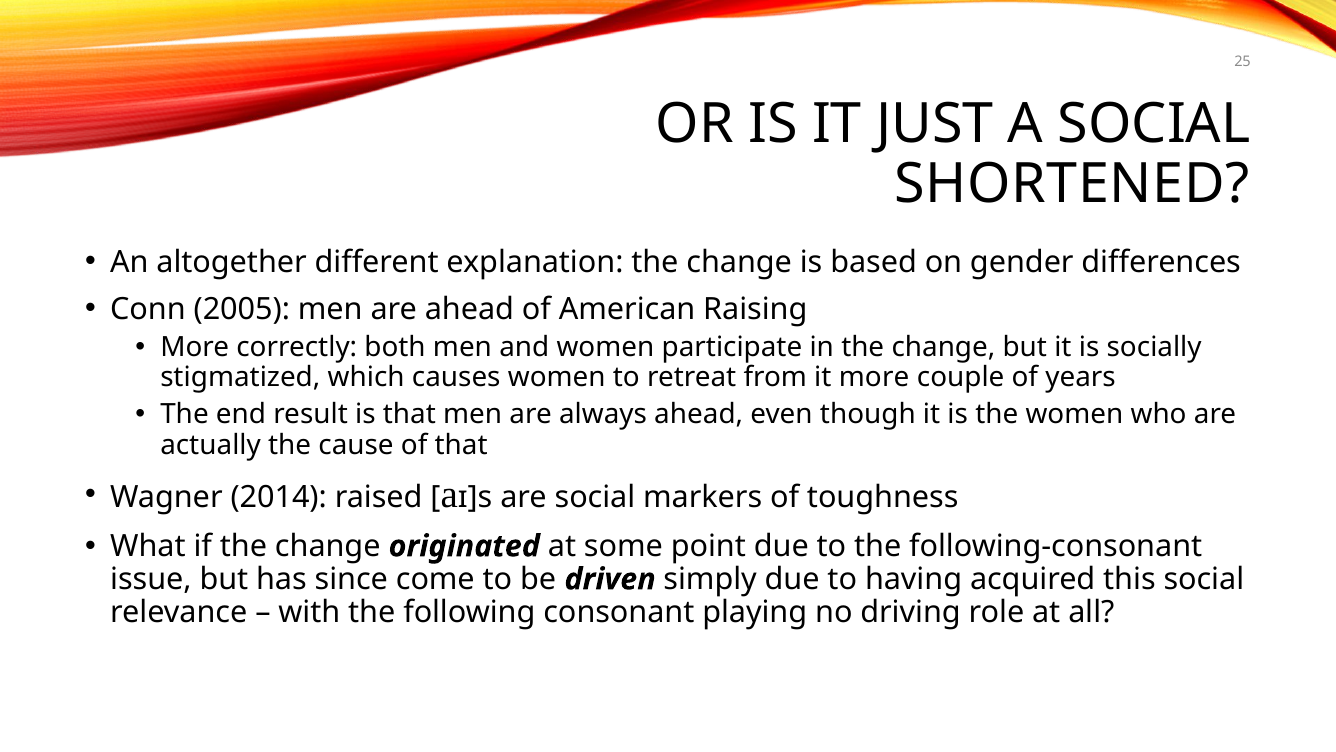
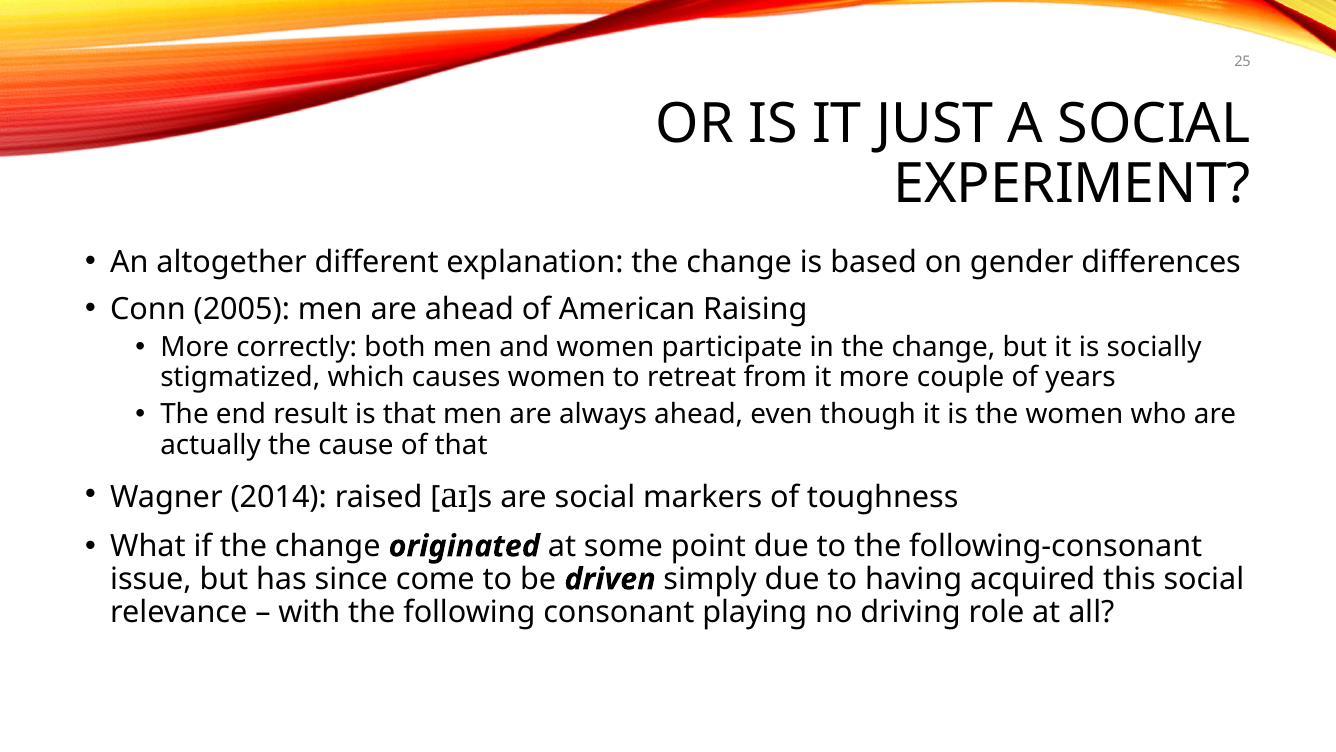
SHORTENED: SHORTENED -> EXPERIMENT (1072, 184)
